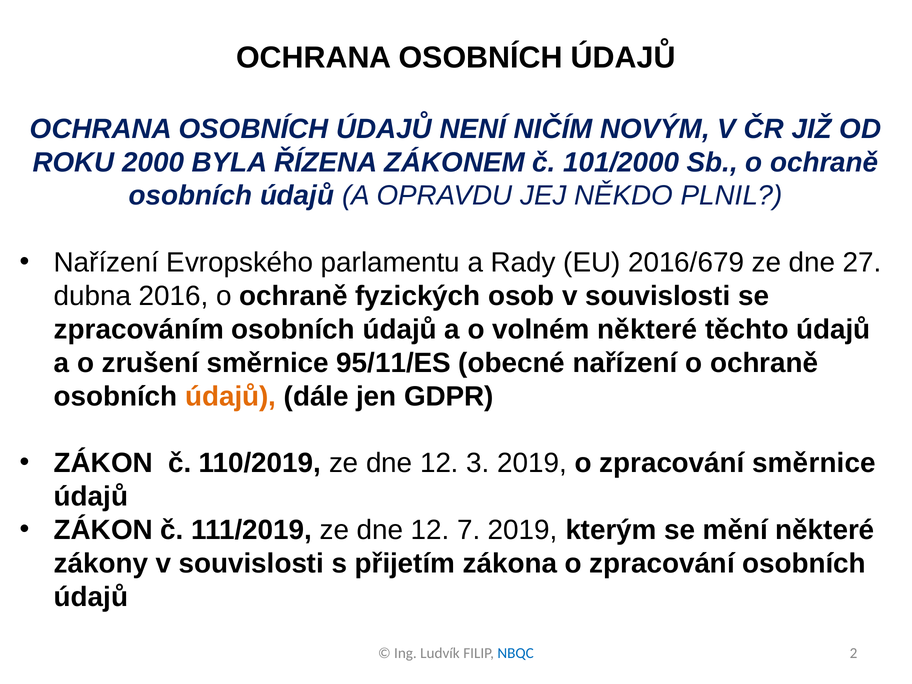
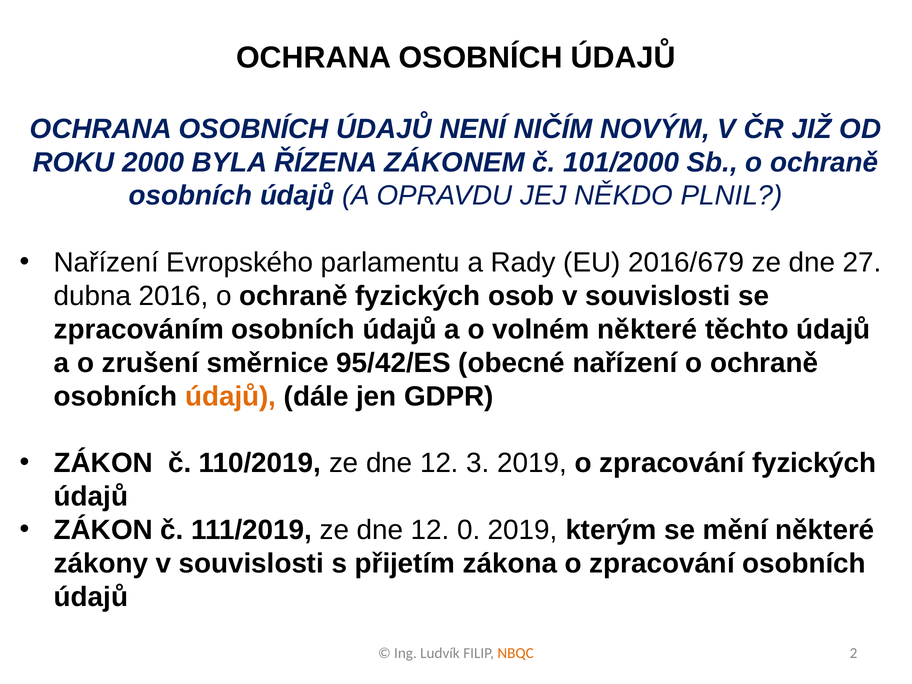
95/11/ES: 95/11/ES -> 95/42/ES (394, 363)
zpracování směrnice: směrnice -> fyzických (814, 463)
7: 7 -> 0 (469, 530)
NBQC colour: blue -> orange (516, 653)
